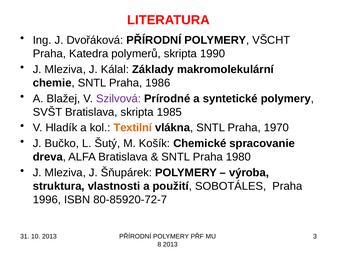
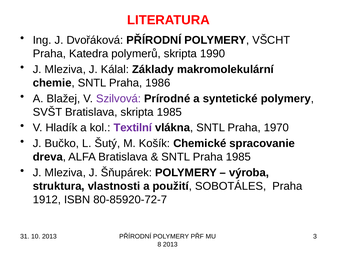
Textilní colour: orange -> purple (133, 128)
Praha 1980: 1980 -> 1985 (238, 157)
1996: 1996 -> 1912 (47, 200)
